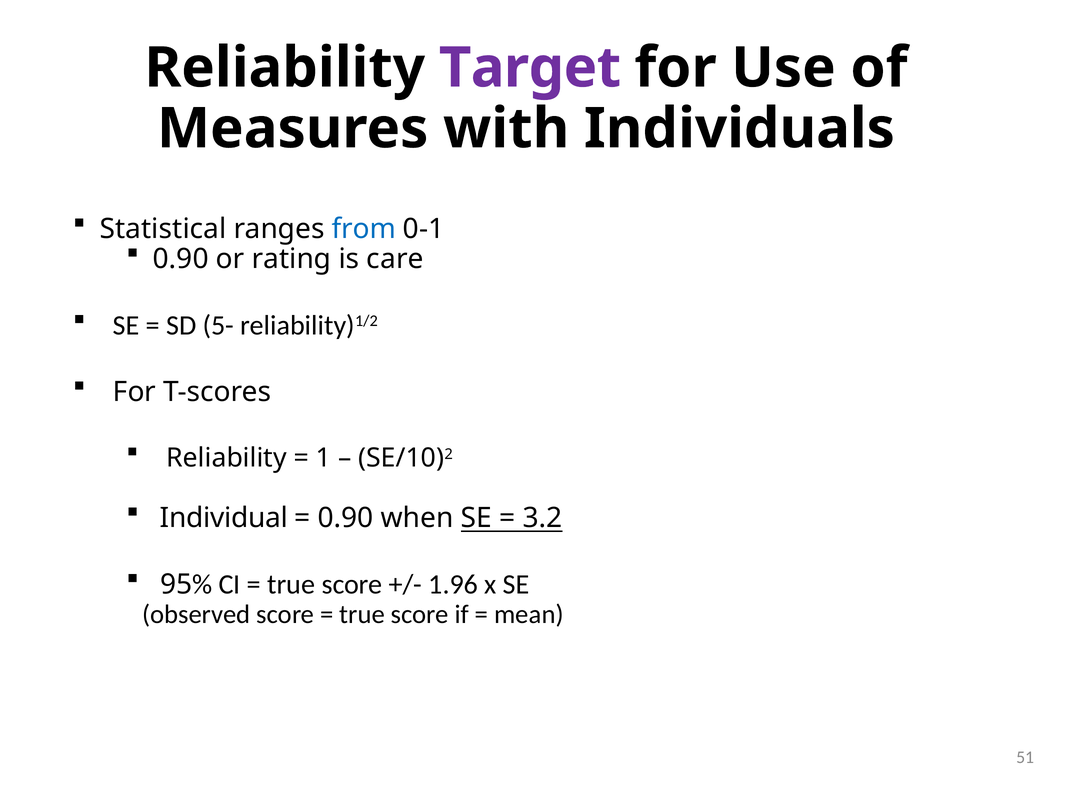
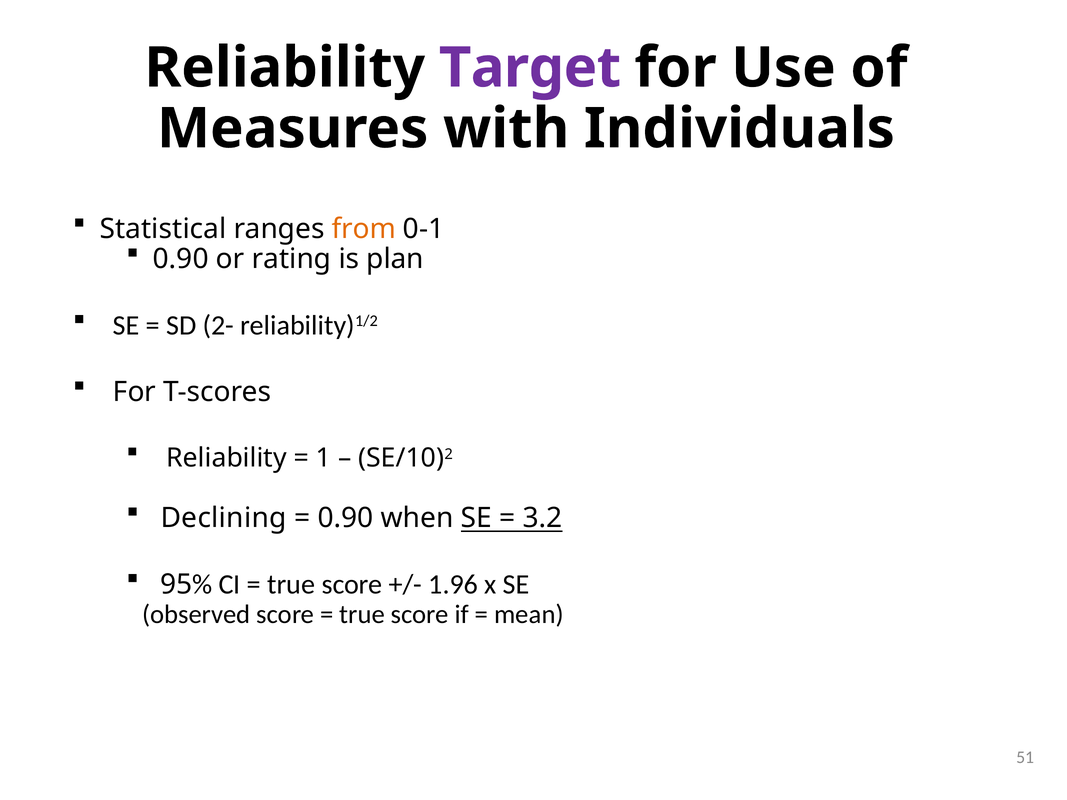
from colour: blue -> orange (364, 229)
care: care -> plan (395, 259)
5-: 5- -> 2- (218, 326)
Individual: Individual -> Declining (224, 518)
